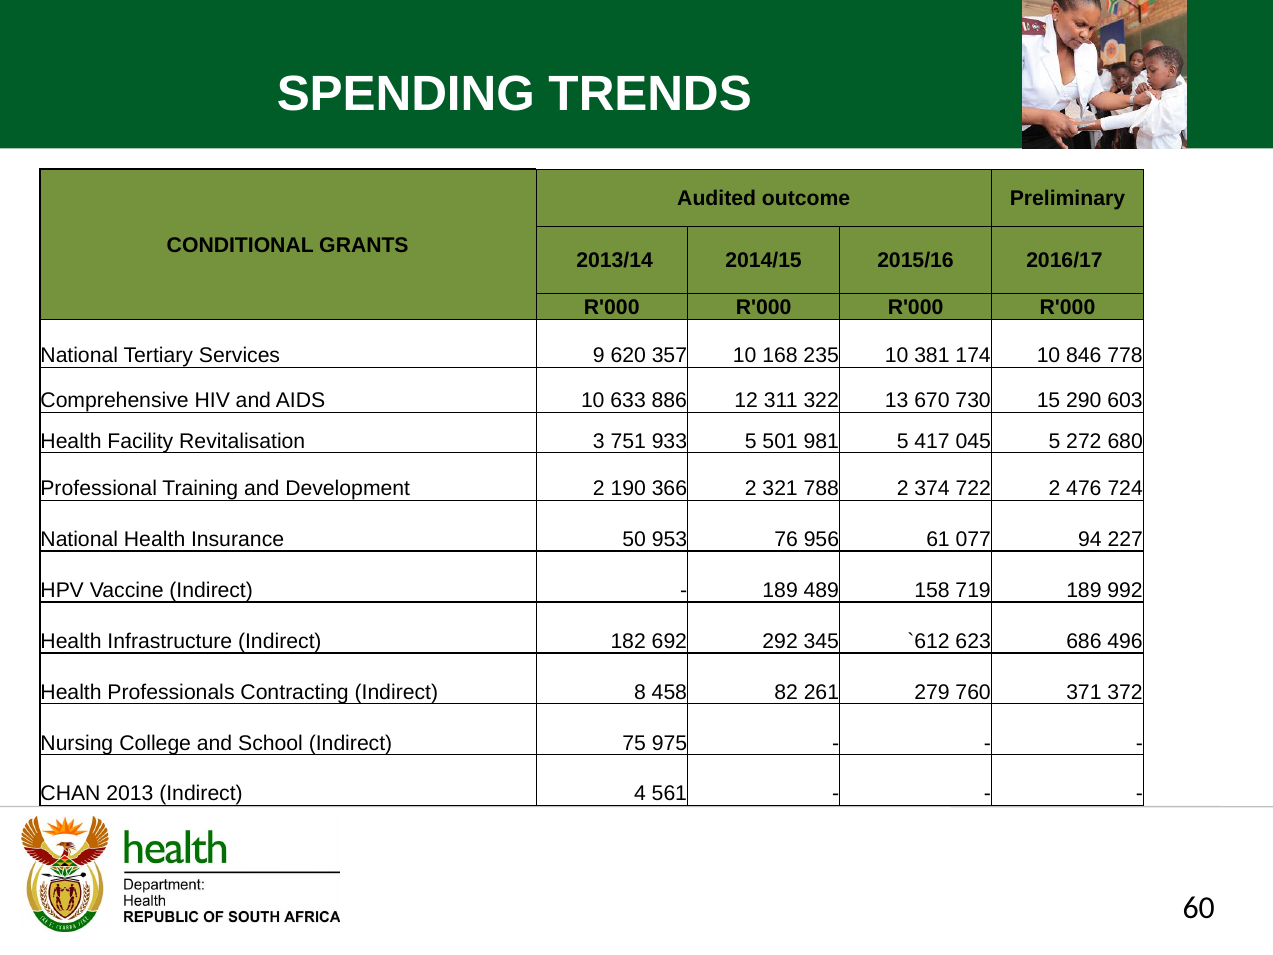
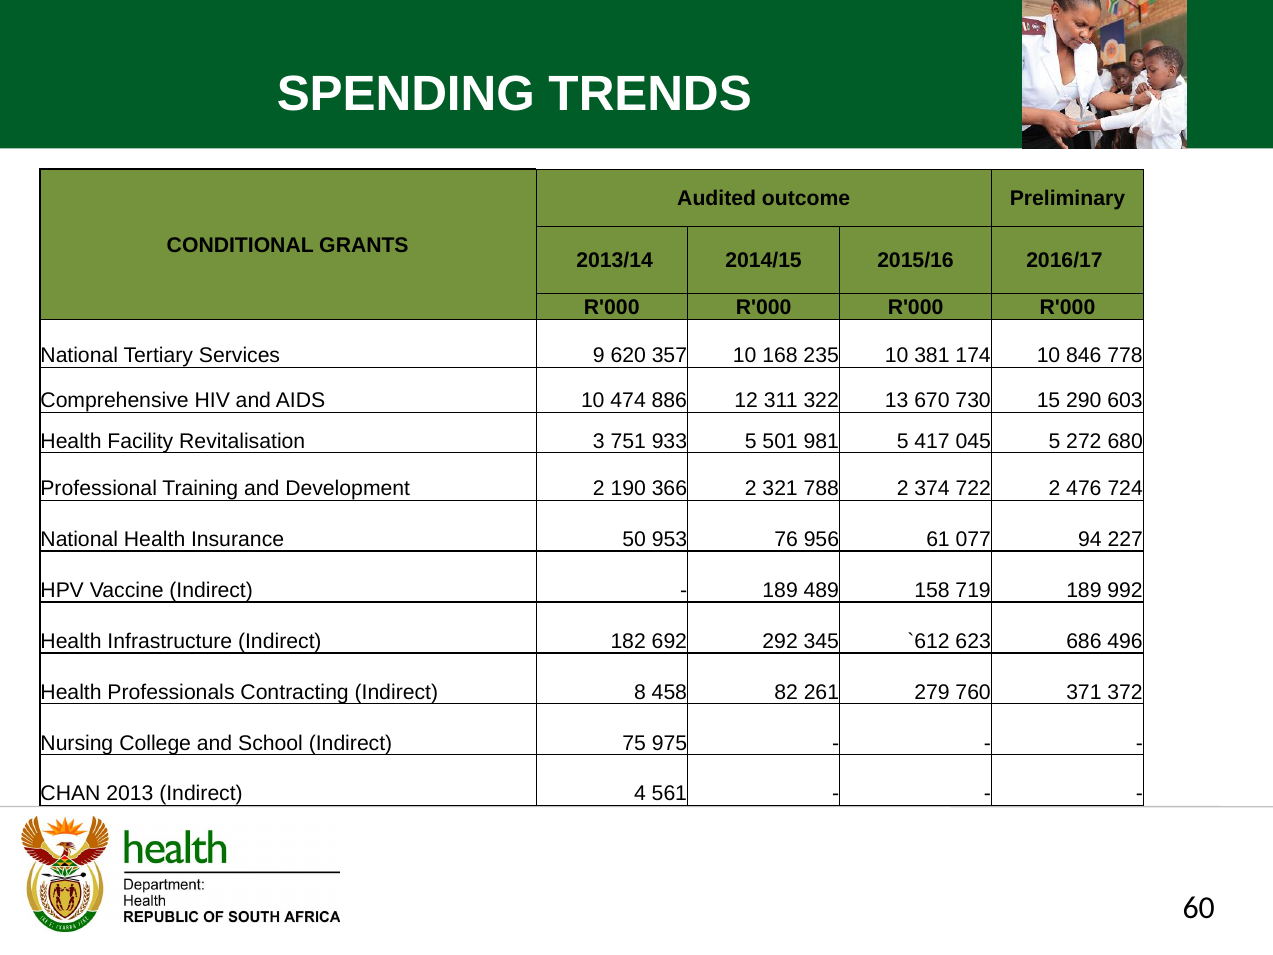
633: 633 -> 474 (628, 401)
